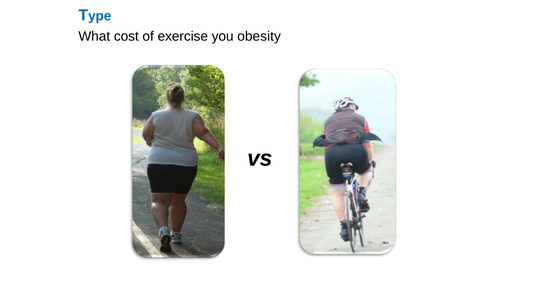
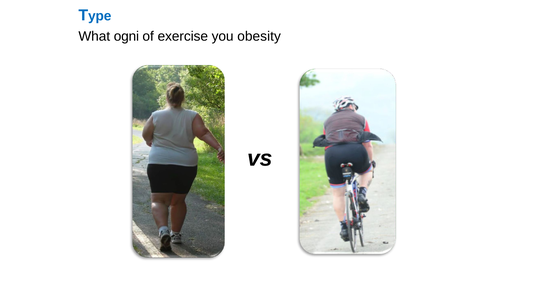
cost: cost -> ogni (126, 36)
